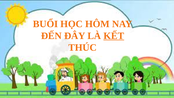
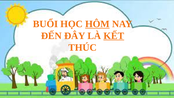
HÔM underline: none -> present (97, 24)
